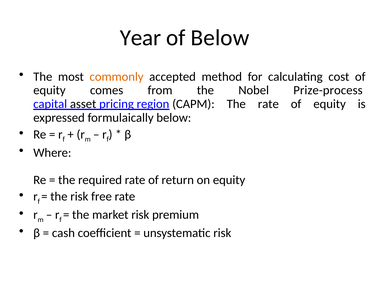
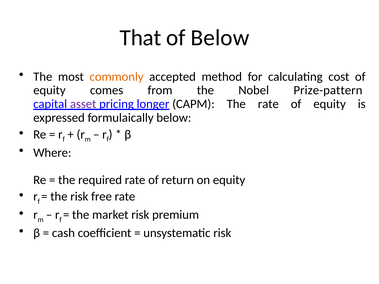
Year: Year -> That (140, 38)
Prize-process: Prize-process -> Prize-pattern (328, 90)
asset colour: black -> purple (83, 104)
region: region -> longer (153, 104)
